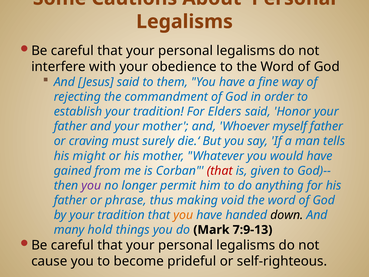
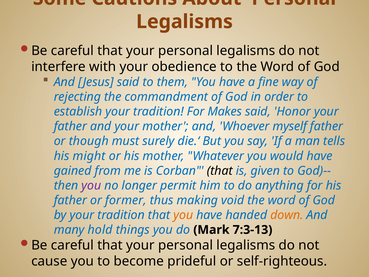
Elders: Elders -> Makes (225, 112)
craving: craving -> though (89, 141)
that colour: red -> black (220, 171)
phrase: phrase -> former (126, 200)
down colour: black -> orange (287, 215)
7:9-13: 7:9-13 -> 7:3-13 (253, 230)
